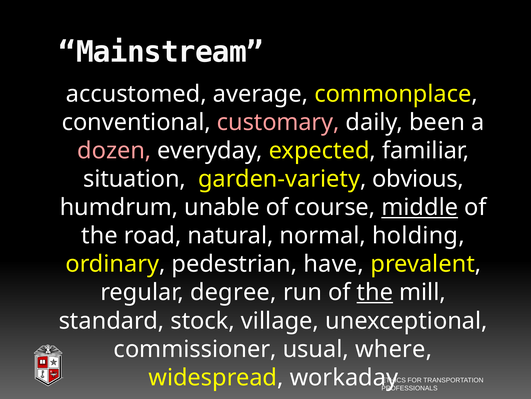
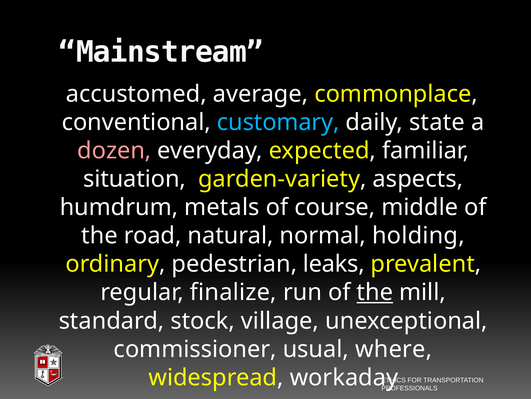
customary colour: pink -> light blue (278, 122)
been: been -> state (437, 122)
obvious: obvious -> aspects (418, 179)
unable: unable -> metals (222, 207)
middle underline: present -> none (420, 207)
have: have -> leaks (334, 264)
degree: degree -> finalize (233, 292)
